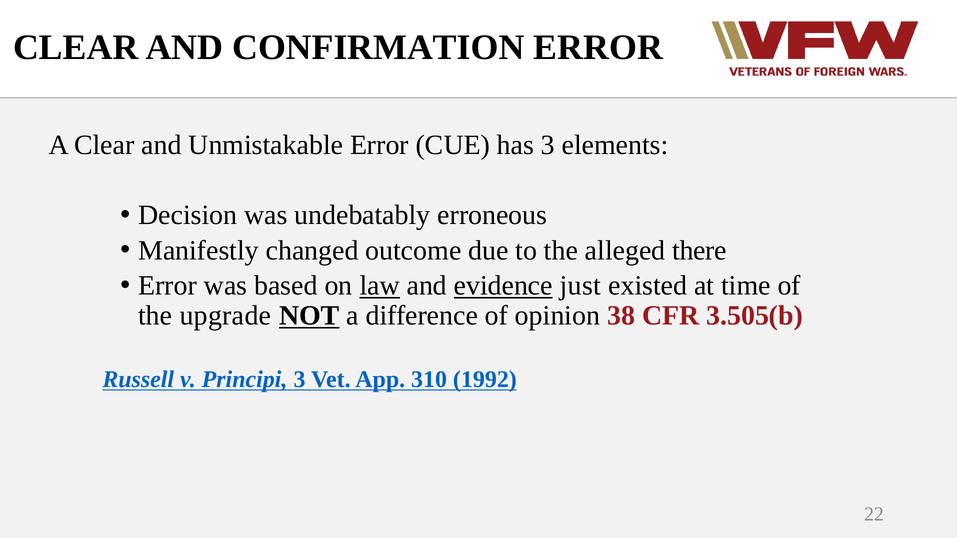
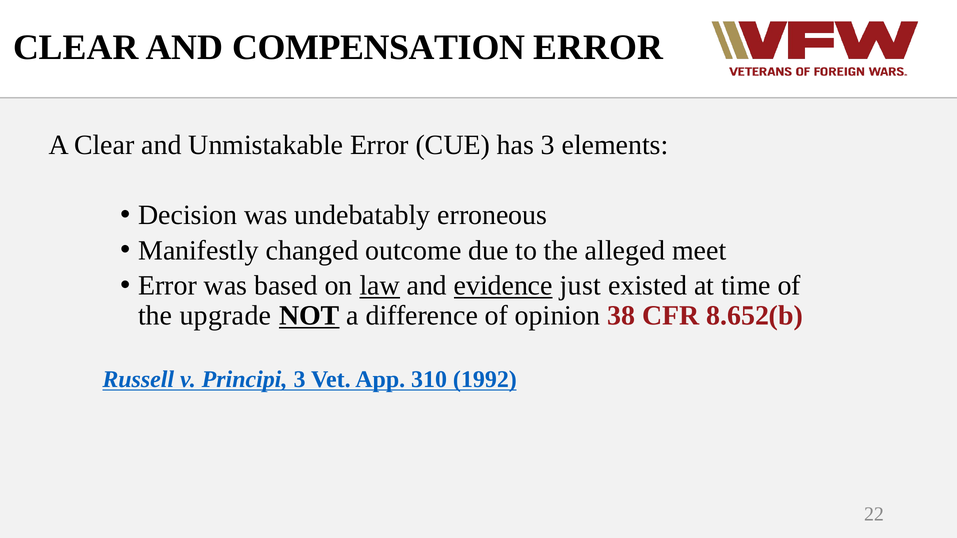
CONFIRMATION: CONFIRMATION -> COMPENSATION (378, 48)
there: there -> meet (699, 251)
3.505(b: 3.505(b -> 8.652(b (755, 316)
